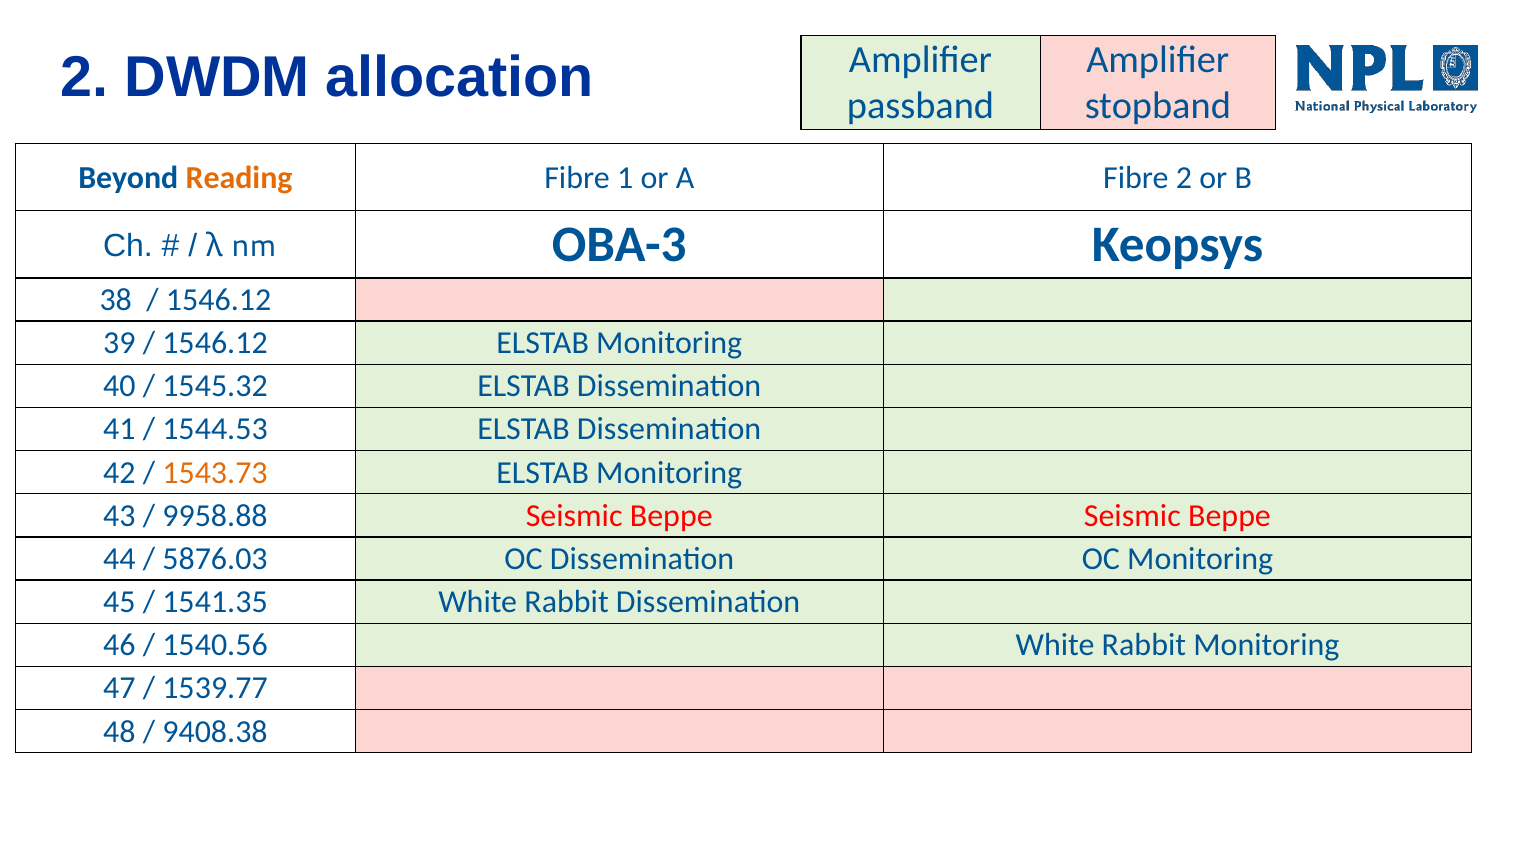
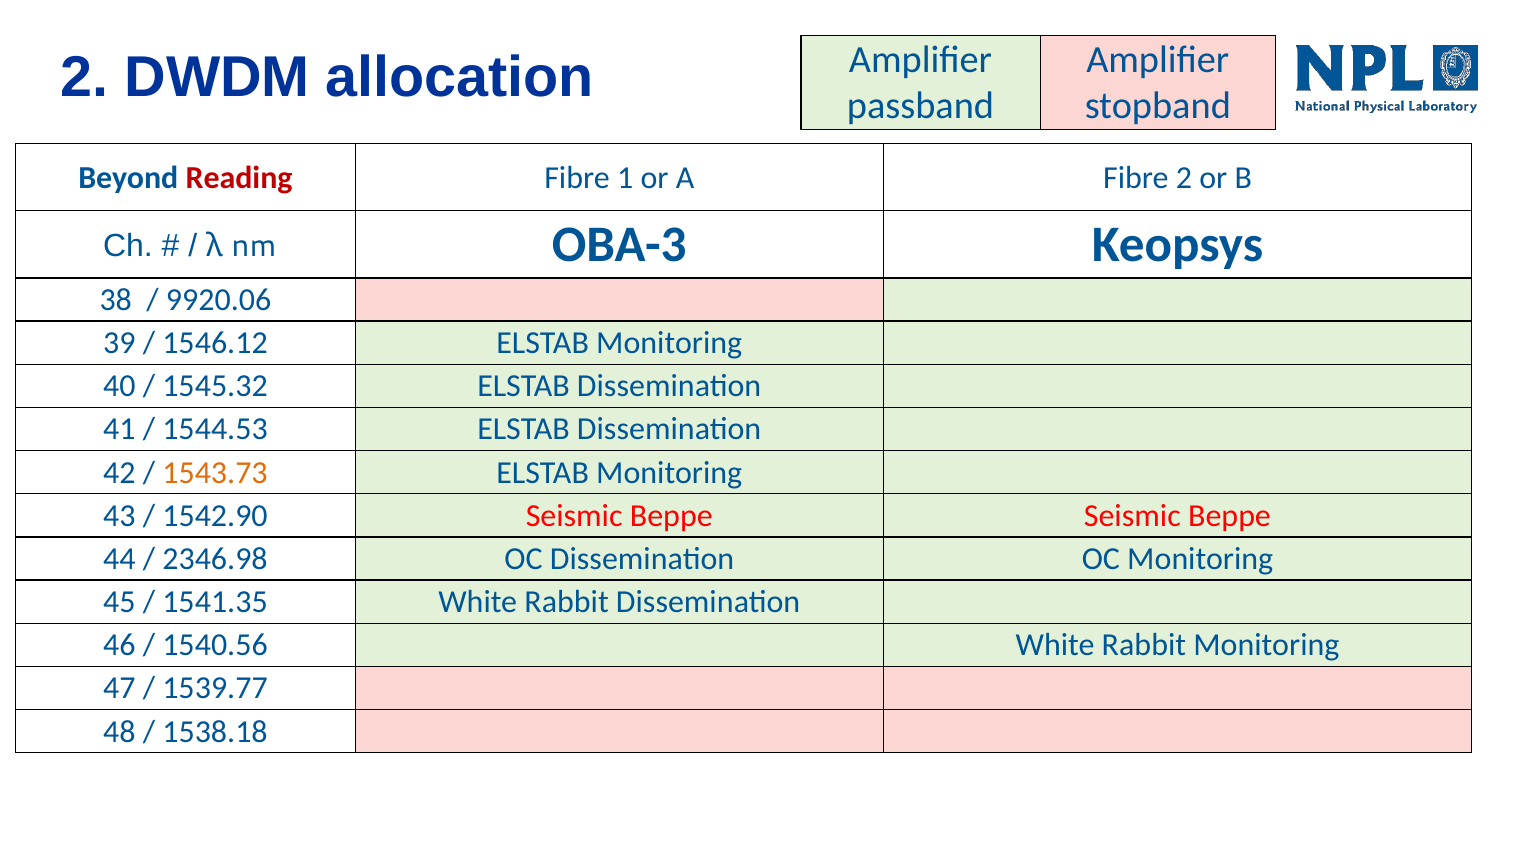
Reading colour: orange -> red (239, 178)
1546.12: 1546.12 -> 9920.06 (219, 300)
9958.88: 9958.88 -> 1542.90 (215, 516)
5876.03: 5876.03 -> 2346.98 (215, 559)
9408.38: 9408.38 -> 1538.18 (215, 731)
